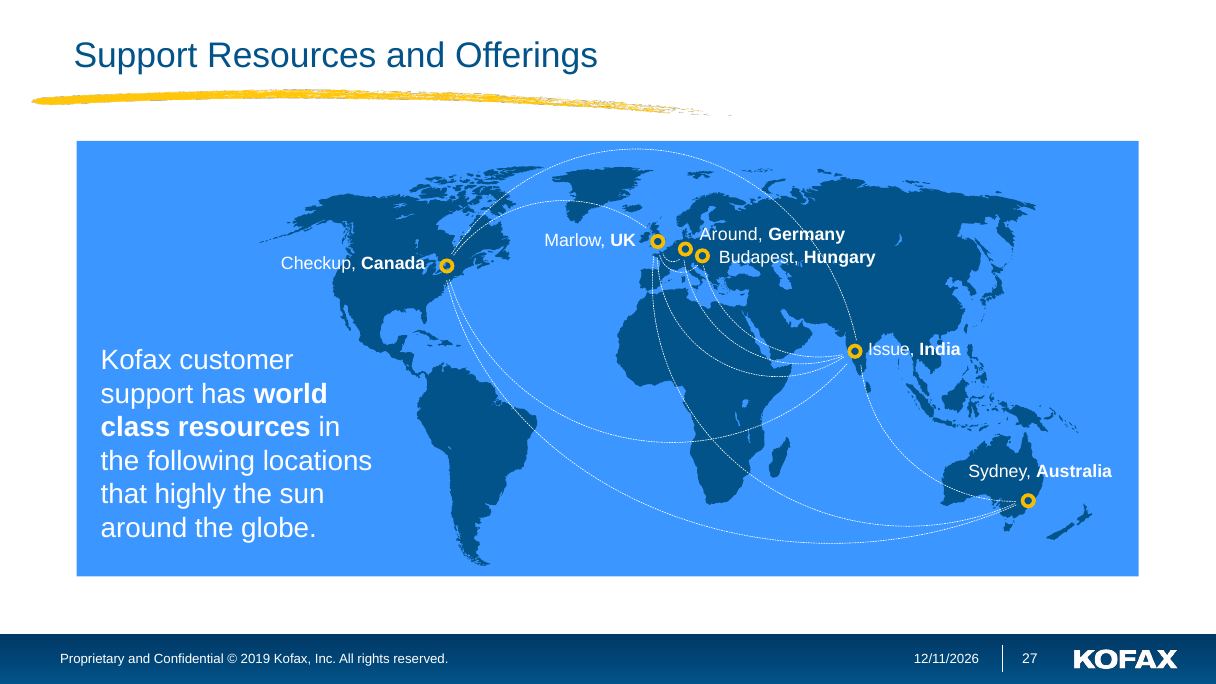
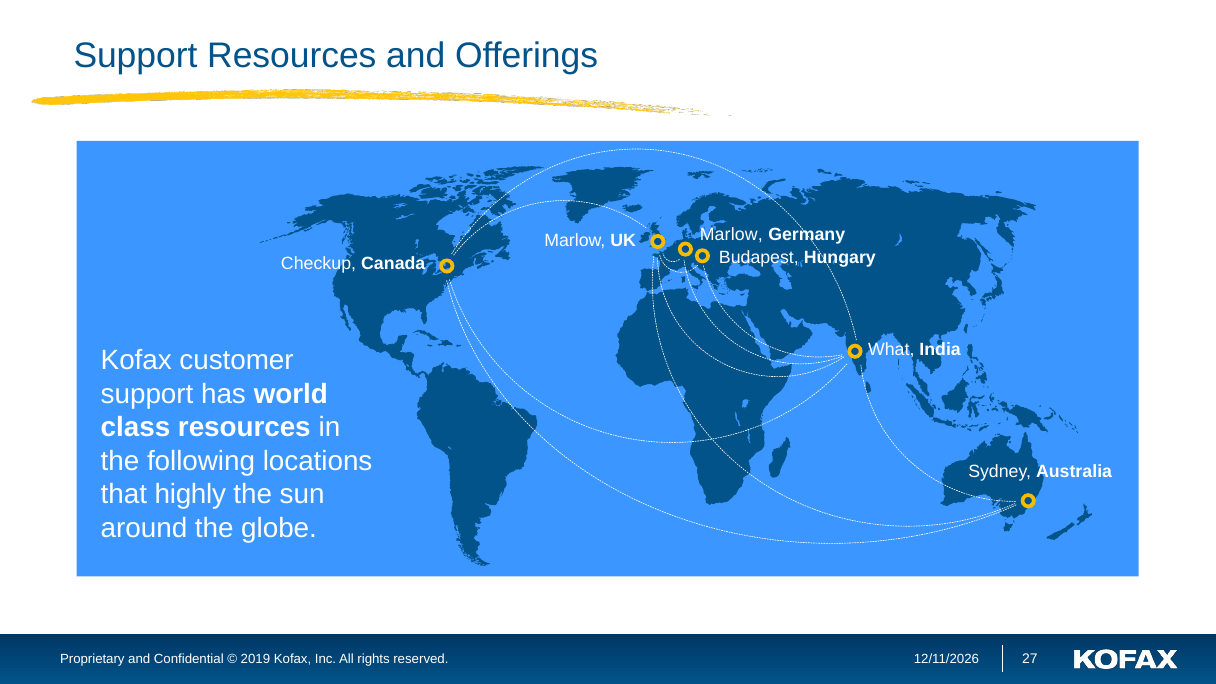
Around: Around -> Marlow (731, 234)
Issue: Issue -> What (891, 350)
